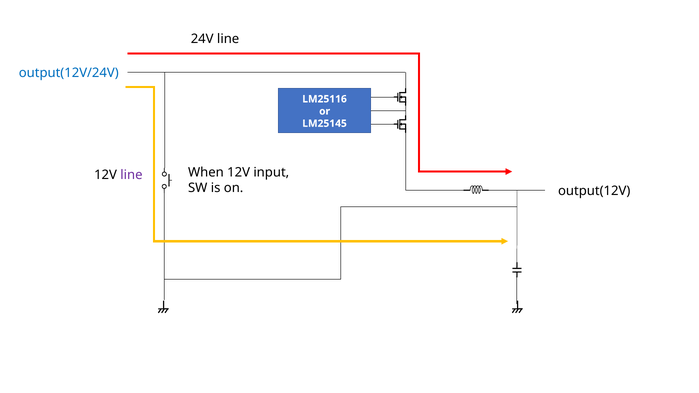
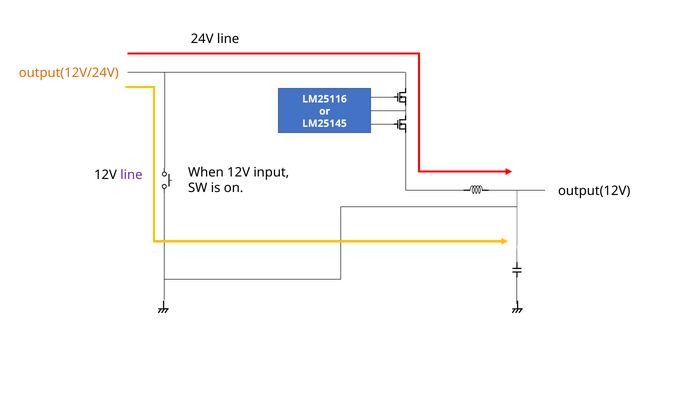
output(12V/24V colour: blue -> orange (69, 73)
